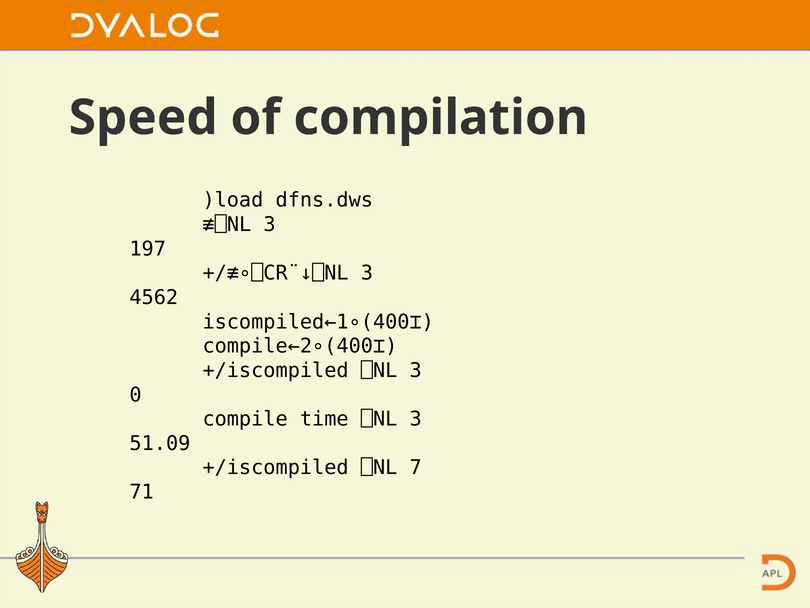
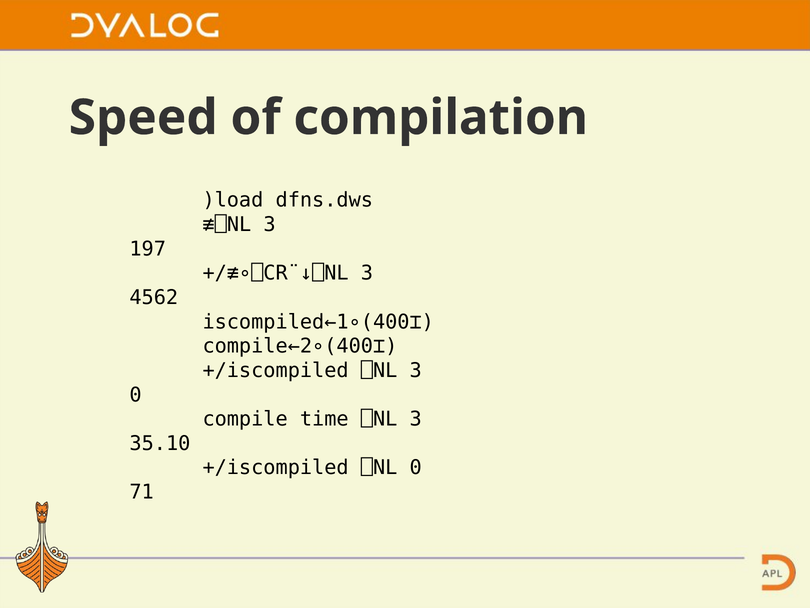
51.09: 51.09 -> 35.10 (160, 443)
⎕NL 7: 7 -> 0 (416, 467)
